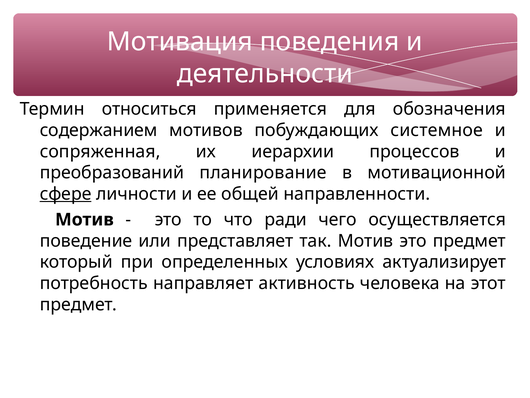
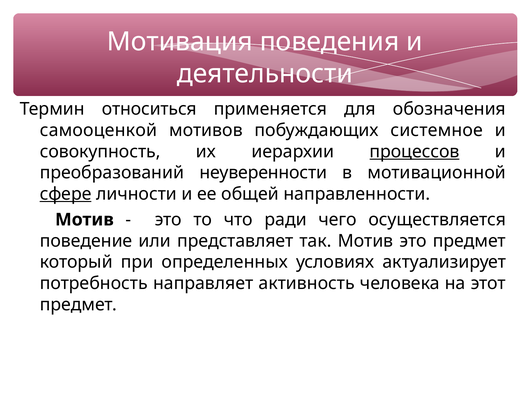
содержанием: содержанием -> самооценкой (98, 130)
сопряженная: сопряженная -> совокупность (100, 151)
процессов underline: none -> present (415, 151)
планирование: планирование -> неуверенности (263, 173)
